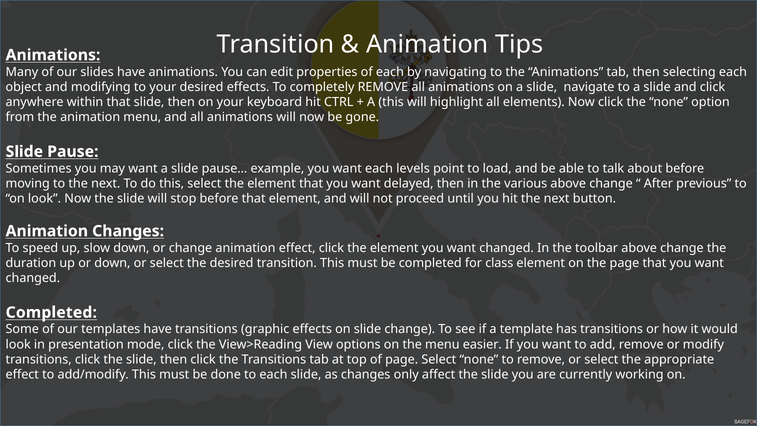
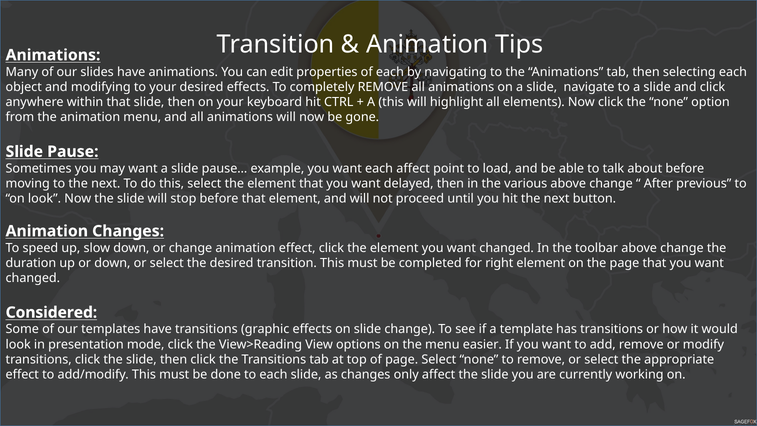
each levels: levels -> affect (413, 168)
class: class -> right (499, 263)
Completed: Completed -> Considered (51, 312)
